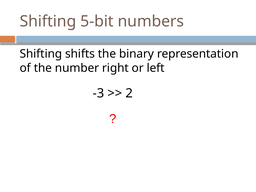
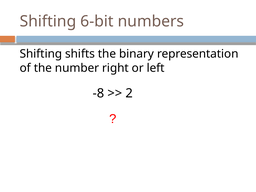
5-bit: 5-bit -> 6-bit (97, 21)
-3: -3 -> -8 (98, 93)
